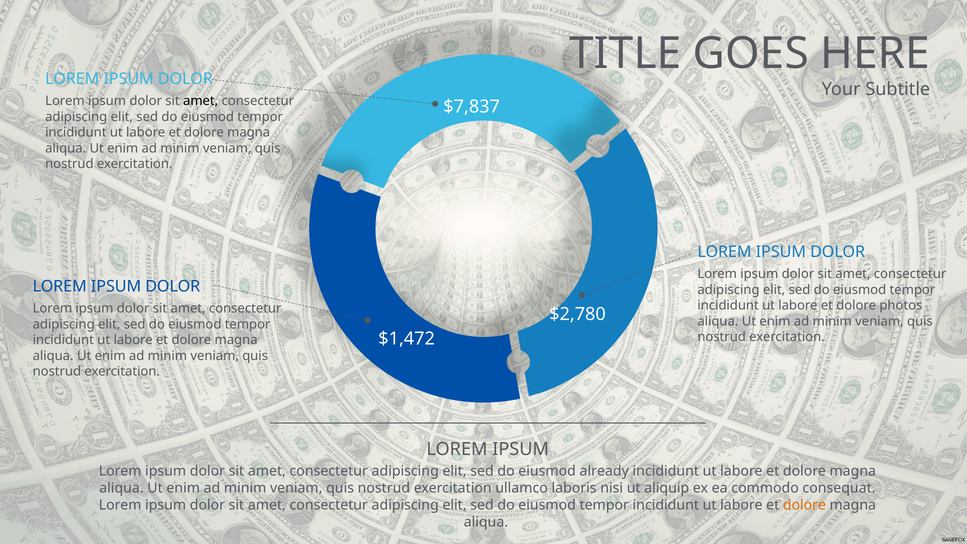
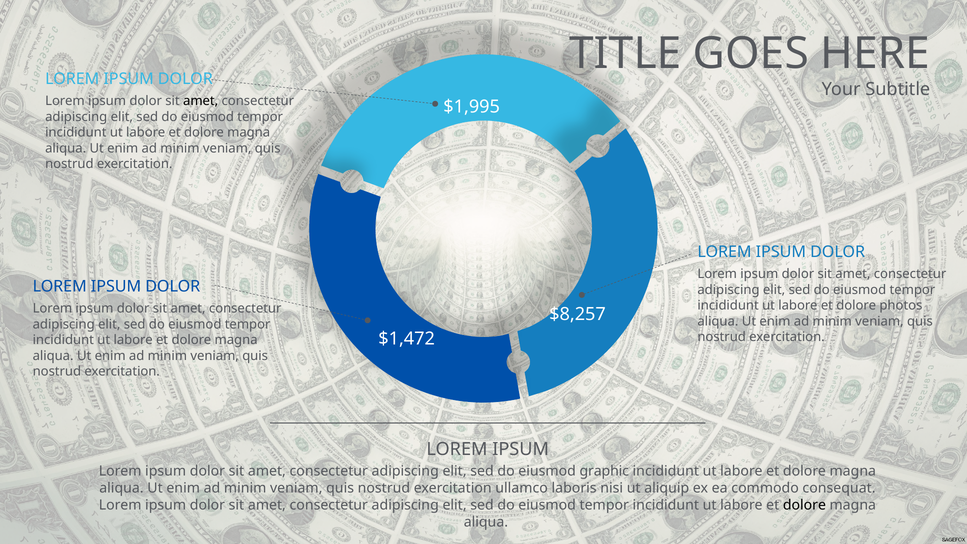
$7,837: $7,837 -> $1,995 (472, 107)
$2,780: $2,780 -> $8,257 (578, 314)
already: already -> graphic (604, 471)
dolore colour: orange -> black (804, 505)
